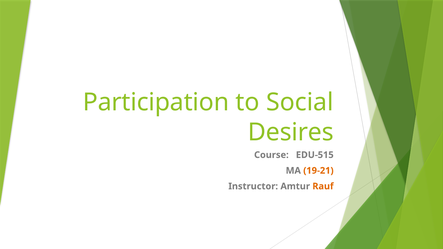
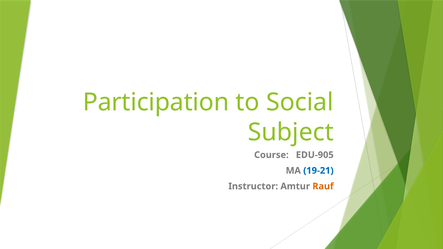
Desires: Desires -> Subject (291, 132)
EDU-515: EDU-515 -> EDU-905 (315, 155)
19-21 colour: orange -> blue (318, 171)
